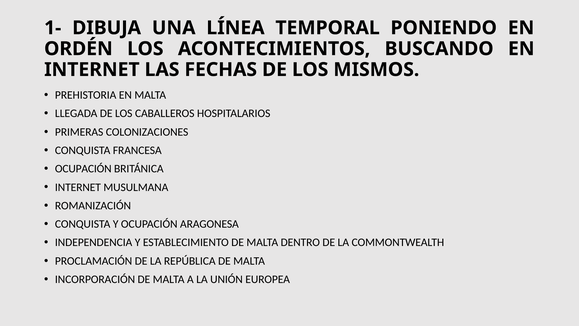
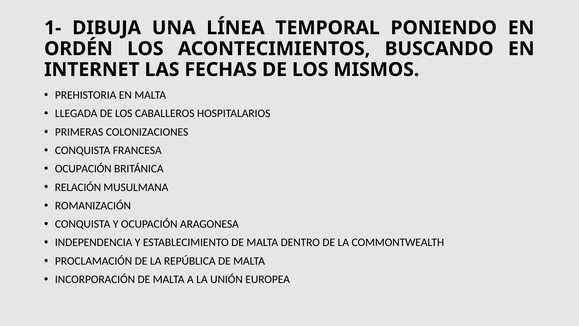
INTERNET: INTERNET -> RELACIÓN (78, 187)
